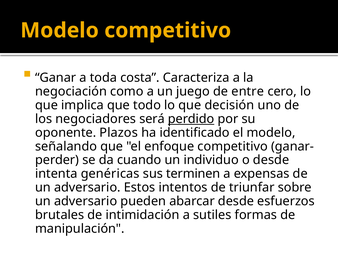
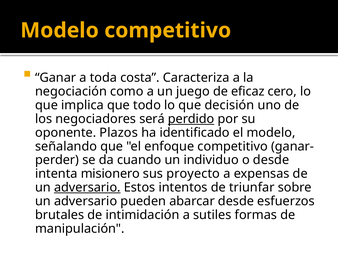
entre: entre -> eficaz (248, 91)
genéricas: genéricas -> misionero (110, 173)
terminen: terminen -> proyecto (193, 173)
adversario underline: none -> present (87, 187)
